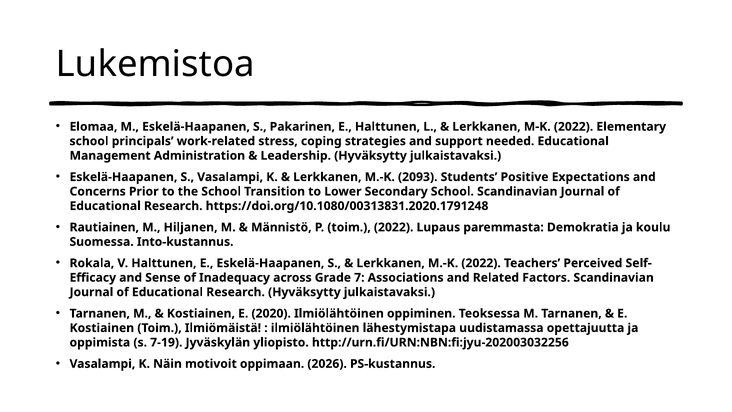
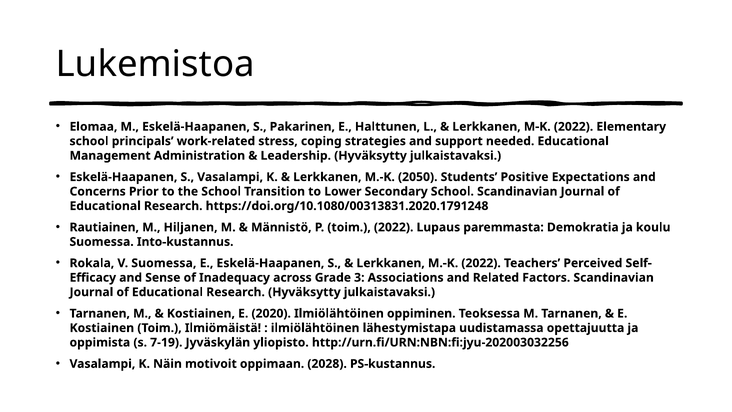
2093: 2093 -> 2050 (418, 177)
V Halttunen: Halttunen -> Suomessa (164, 263)
7: 7 -> 3 (359, 277)
2026: 2026 -> 2028 (327, 364)
